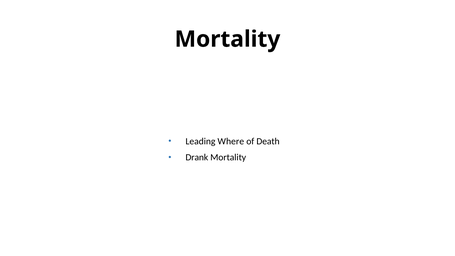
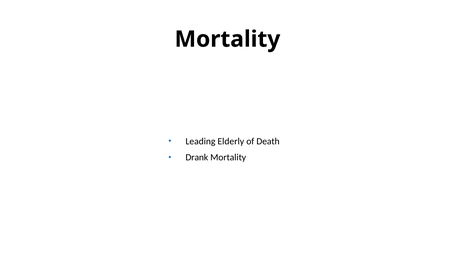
Where: Where -> Elderly (231, 141)
